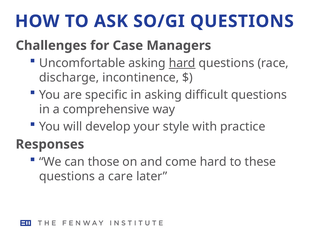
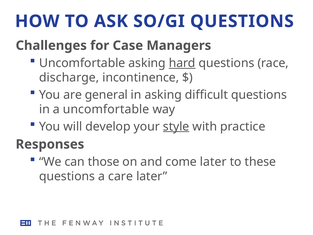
specific: specific -> general (106, 95)
a comprehensive: comprehensive -> uncomfortable (106, 109)
style underline: none -> present (176, 126)
come hard: hard -> later (213, 162)
